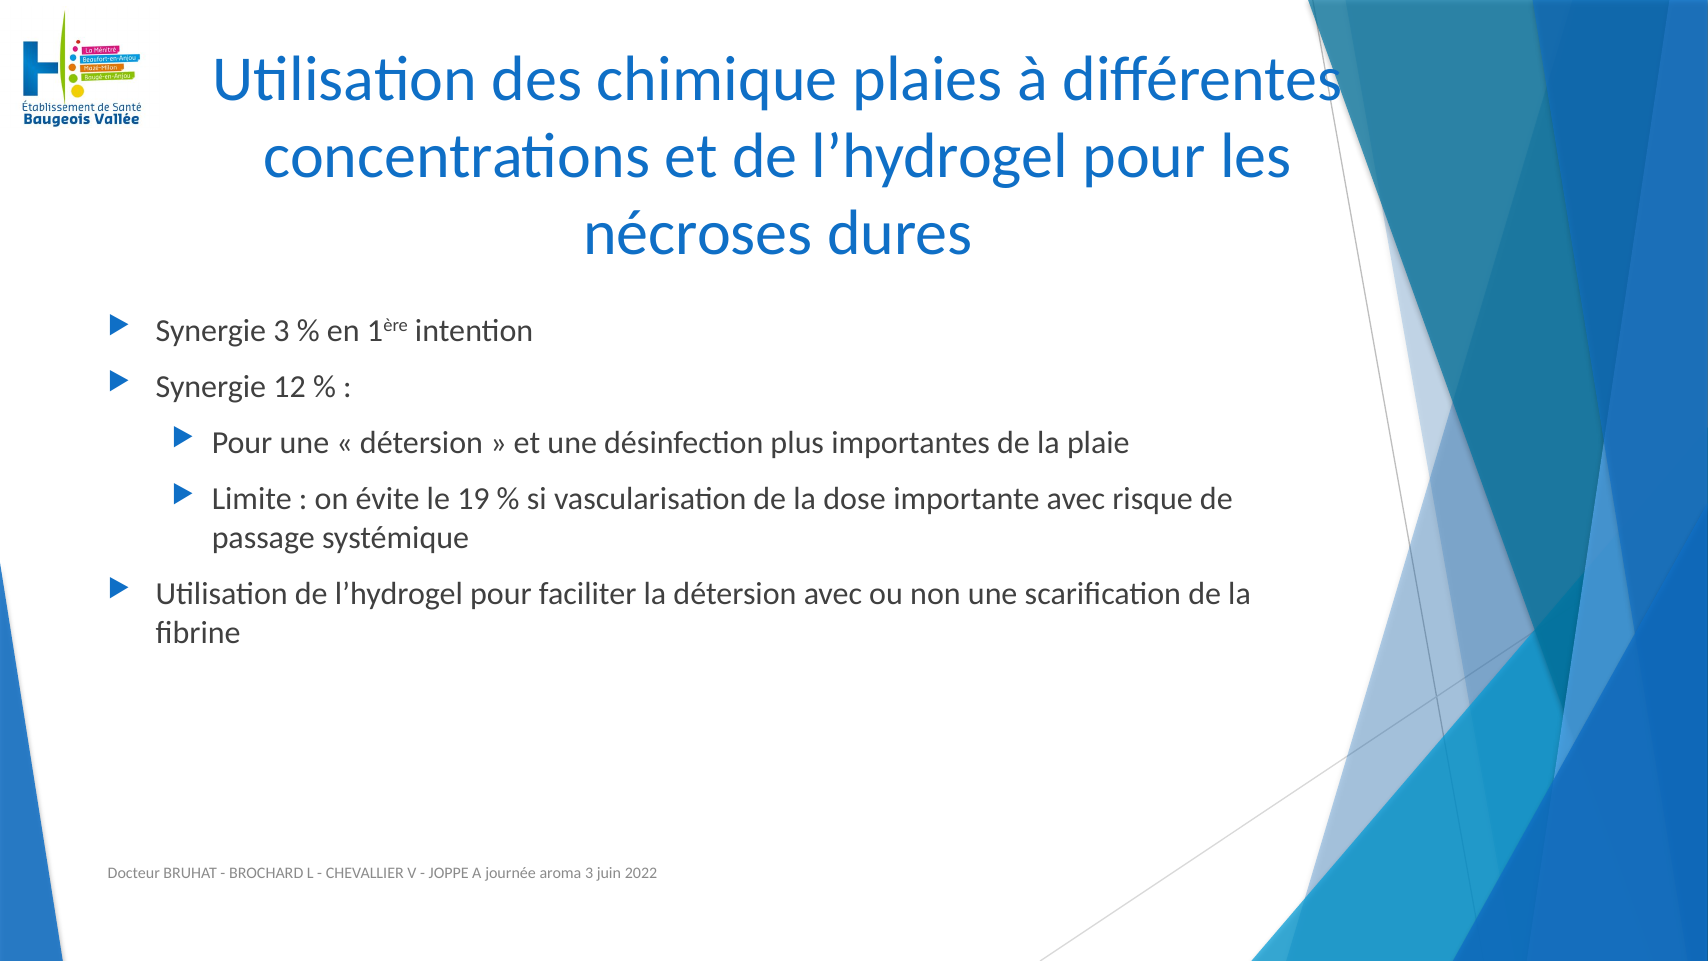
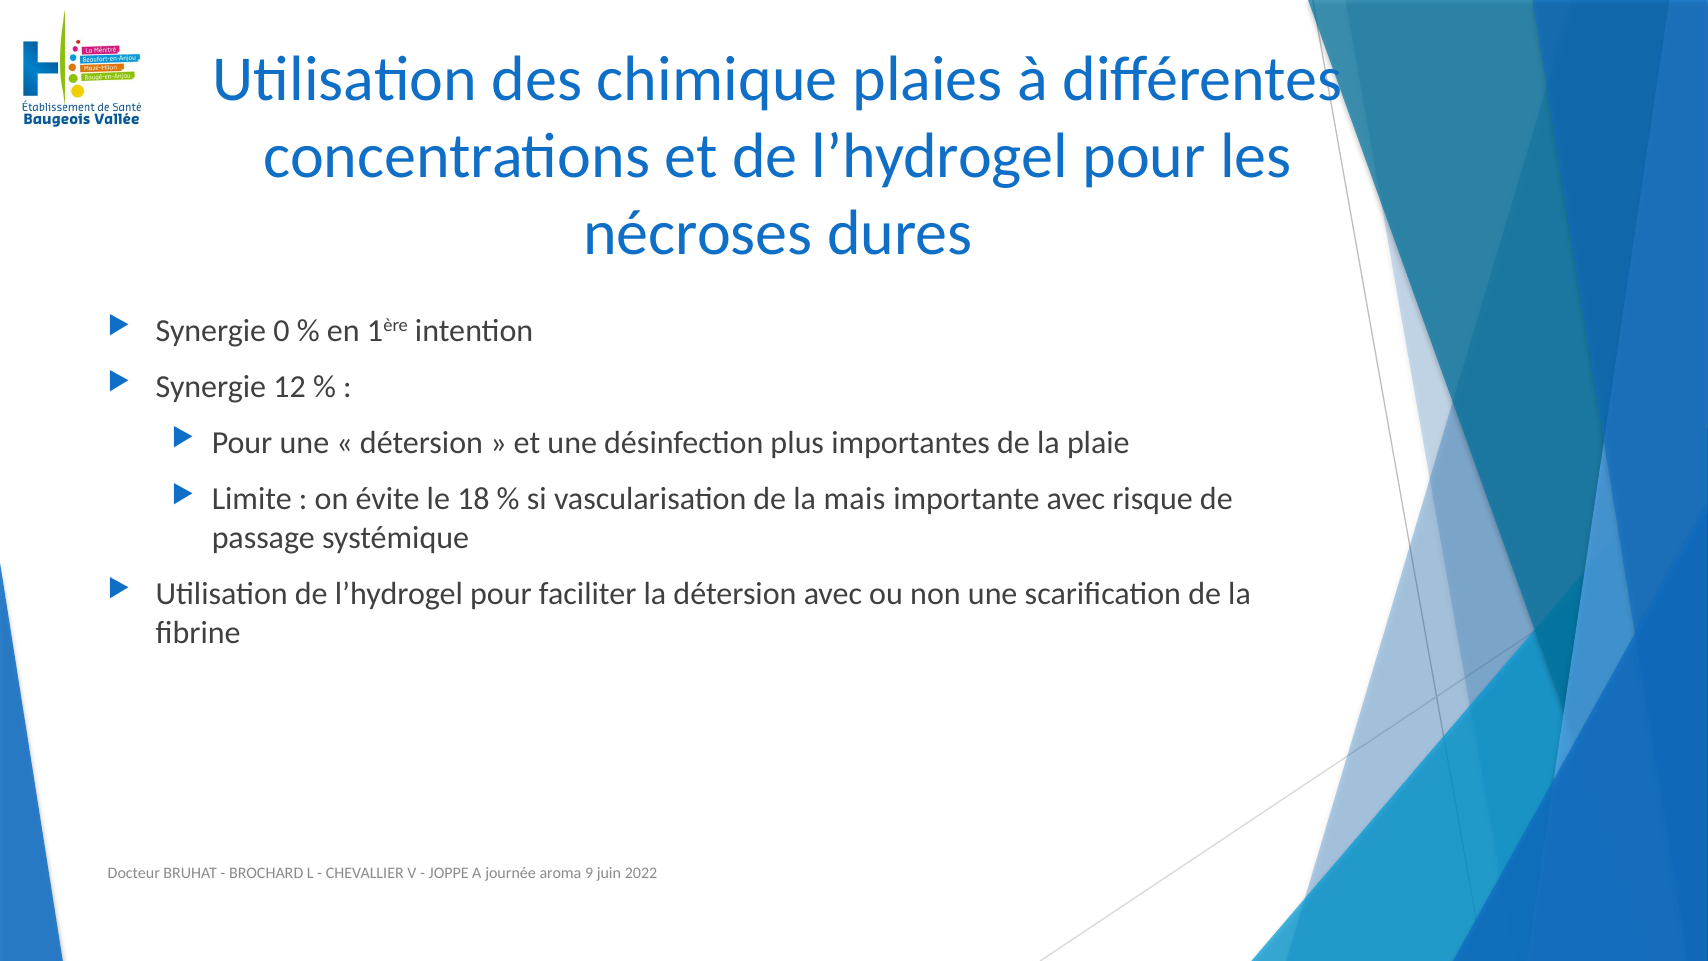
Synergie 3: 3 -> 0 (282, 331)
19: 19 -> 18 (473, 499)
dose: dose -> mais (854, 499)
aroma 3: 3 -> 9 (589, 873)
